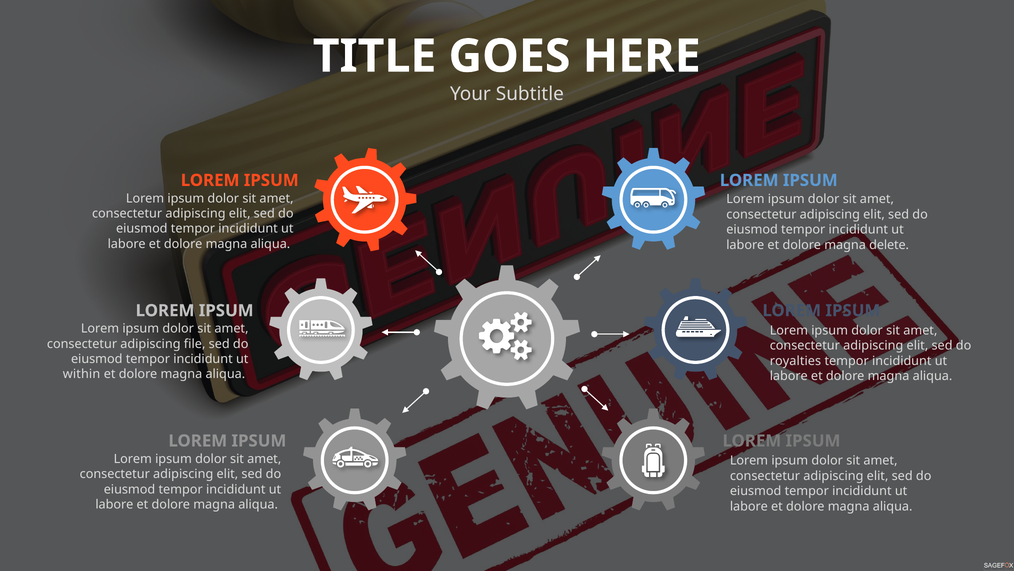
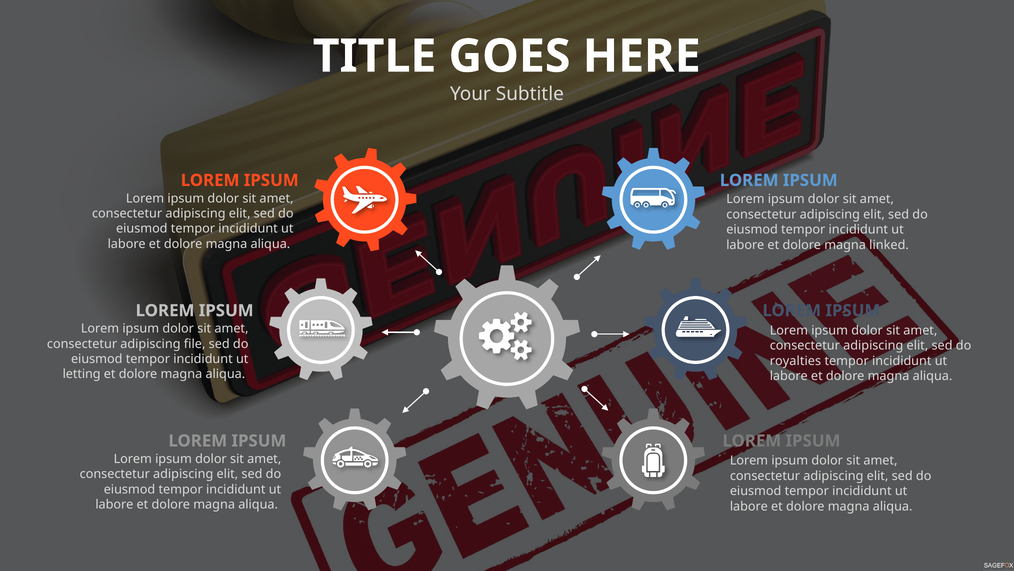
delete: delete -> linked (889, 245)
within: within -> letting (82, 374)
